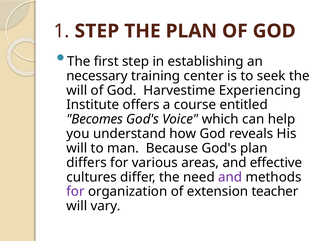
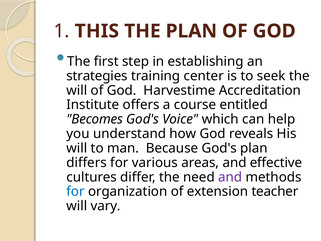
1 STEP: STEP -> THIS (97, 31)
necessary: necessary -> strategies (97, 76)
Experiencing: Experiencing -> Accreditation (260, 90)
for colour: purple -> blue (76, 191)
